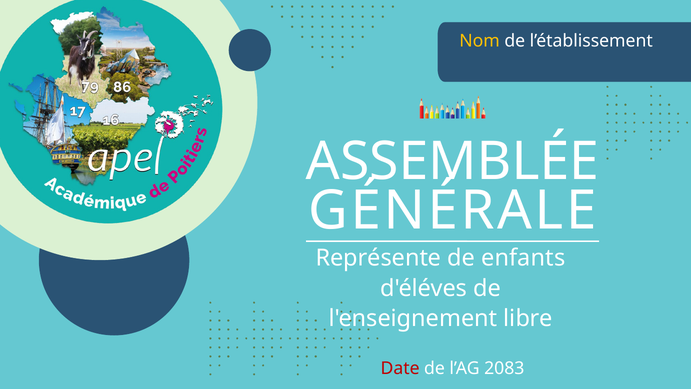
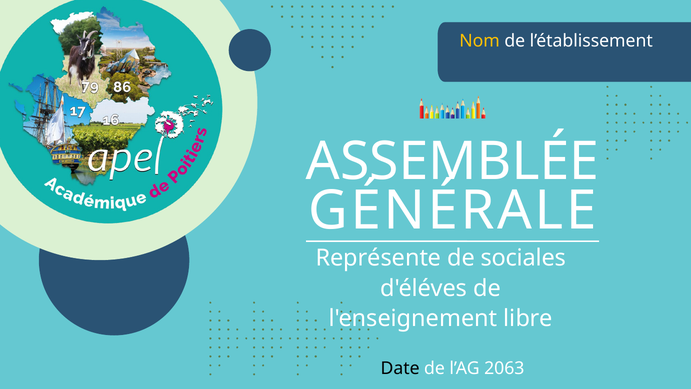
enfants: enfants -> sociales (523, 258)
Date colour: red -> black (400, 368)
2083: 2083 -> 2063 (504, 368)
